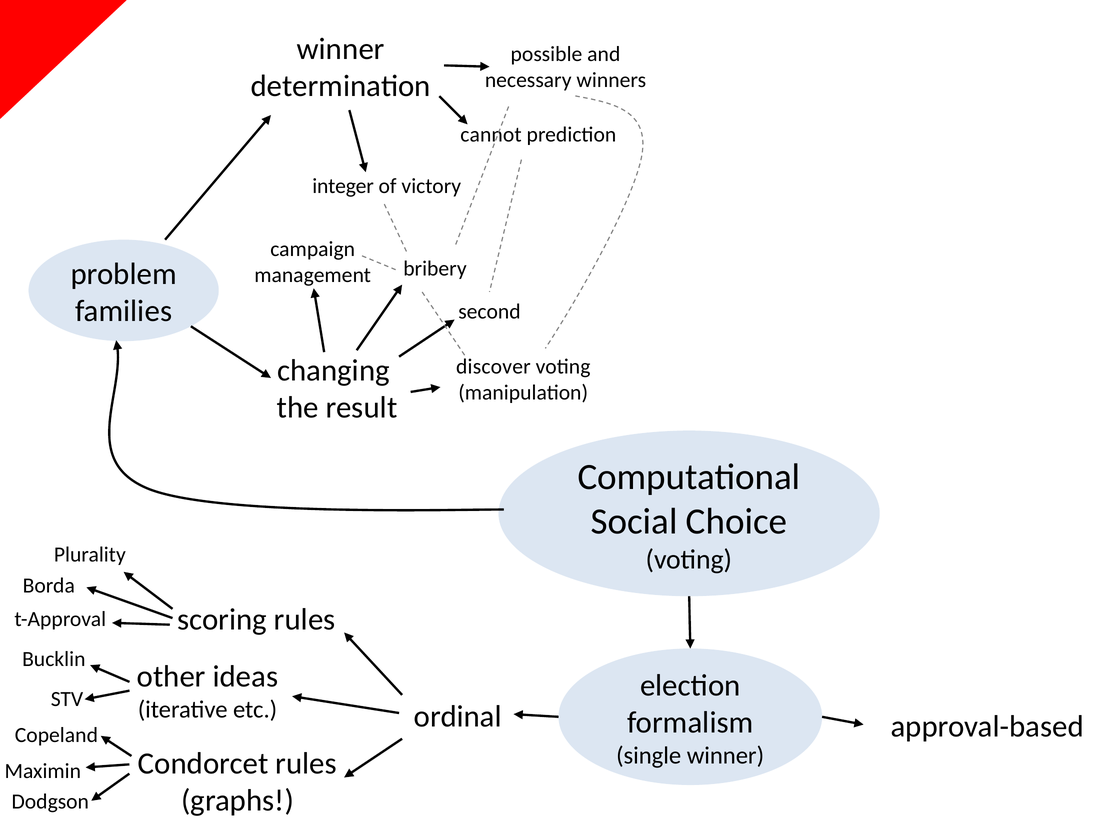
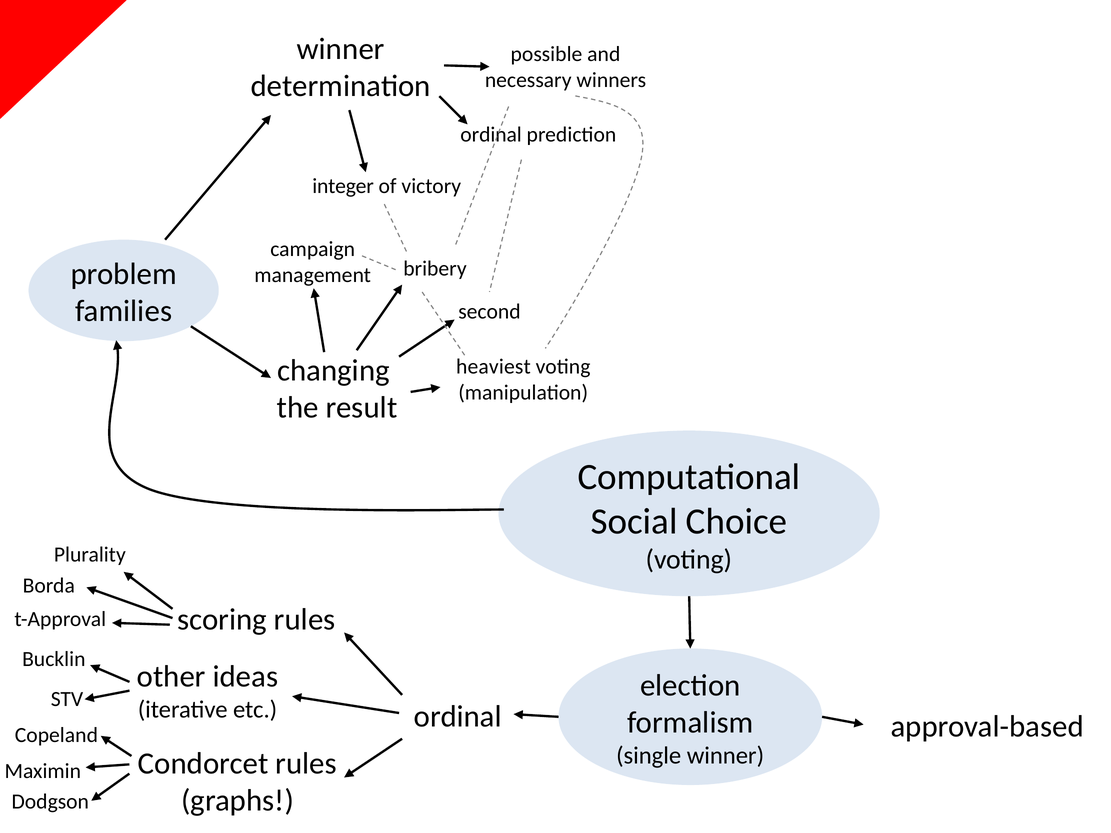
cannot: cannot -> ordinal (491, 135)
discover: discover -> heaviest (493, 367)
